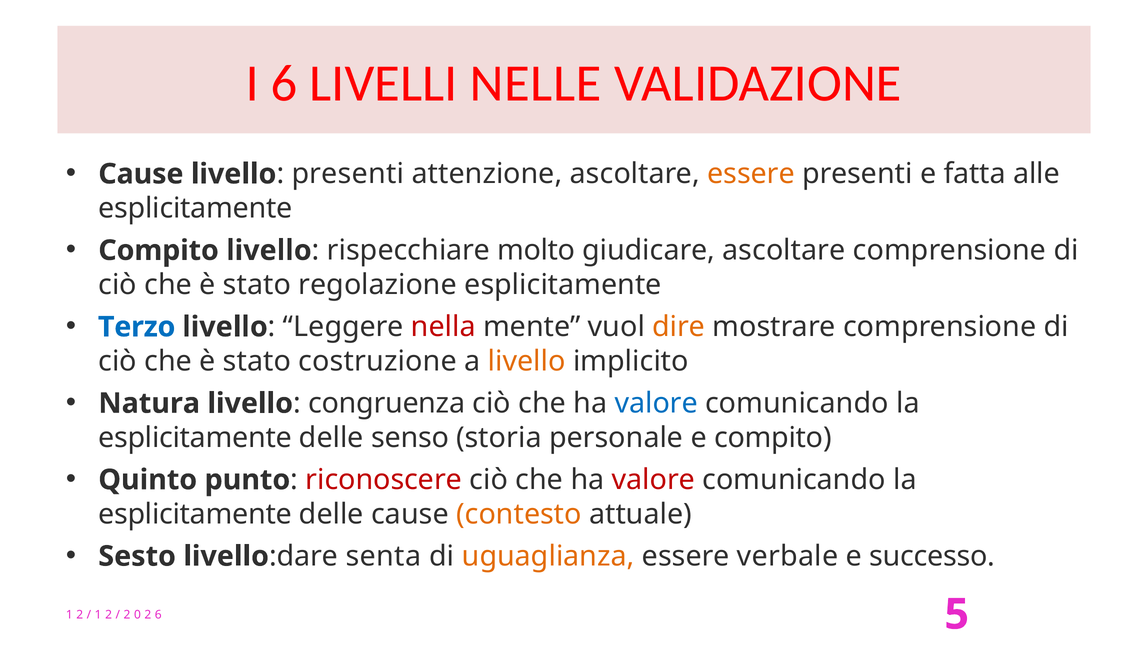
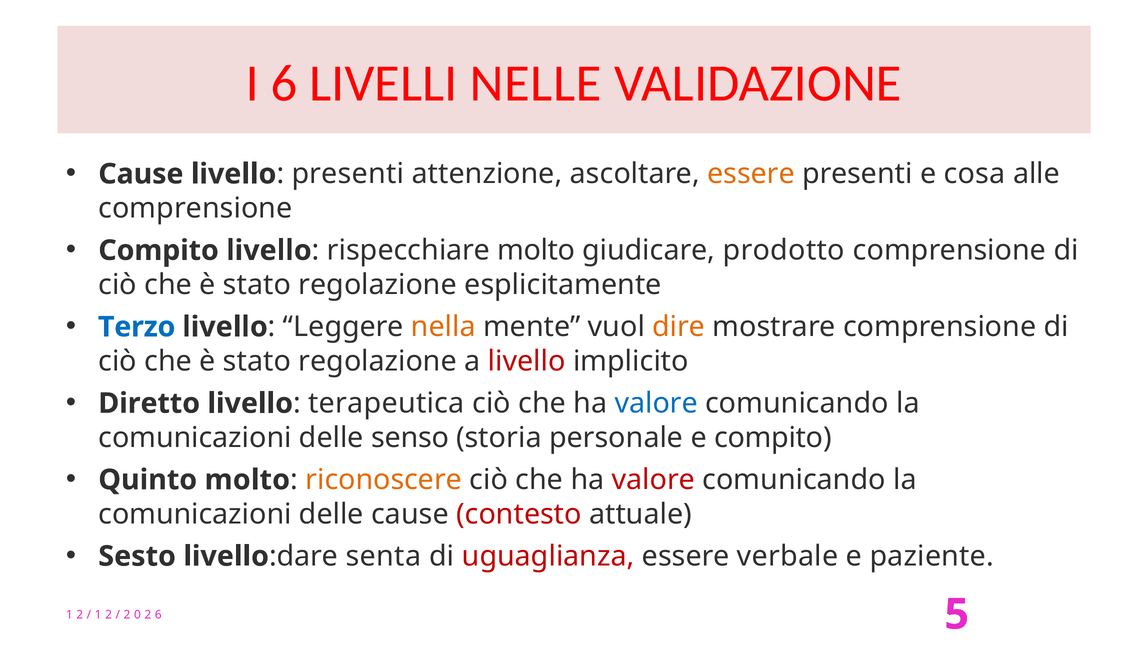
fatta: fatta -> cosa (975, 174)
esplicitamente: esplicitamente -> comprensione (195, 209)
giudicare ascoltare: ascoltare -> prodotto (784, 251)
nella colour: red -> orange (443, 327)
costruzione: costruzione -> regolazione (378, 362)
livello colour: orange -> red (527, 362)
Natura: Natura -> Diretto (149, 404)
congruenza: congruenza -> terapeutica (386, 404)
esplicitamente: esplicitamente -> comunicazioni (195, 438)
Quinto punto: punto -> molto (247, 480)
riconoscere colour: red -> orange (384, 480)
esplicitamente: esplicitamente -> comunicazioni (195, 515)
contesto colour: orange -> red (519, 515)
uguaglianza colour: orange -> red (548, 557)
successo: successo -> paziente (932, 557)
